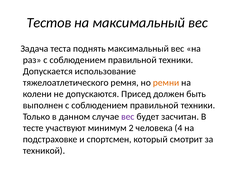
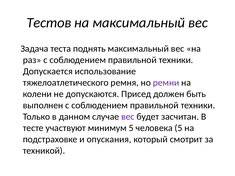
ремни colour: orange -> purple (166, 83)
минимум 2: 2 -> 5 (131, 128)
человека 4: 4 -> 5 (178, 128)
спортсмен: спортсмен -> опускания (109, 140)
